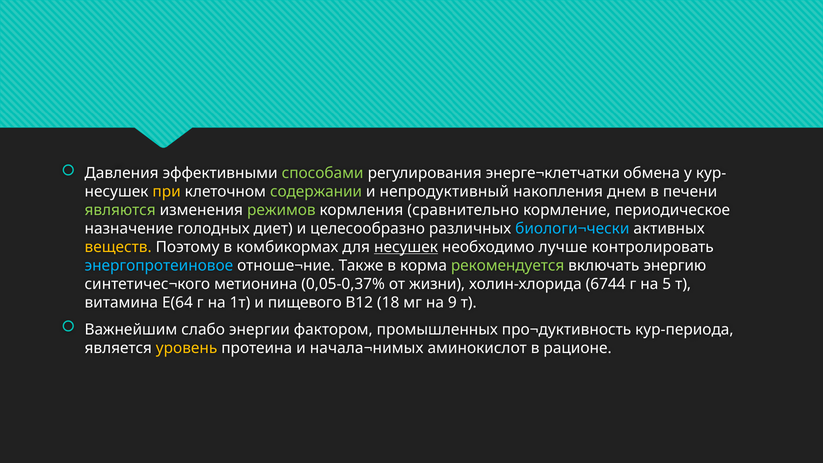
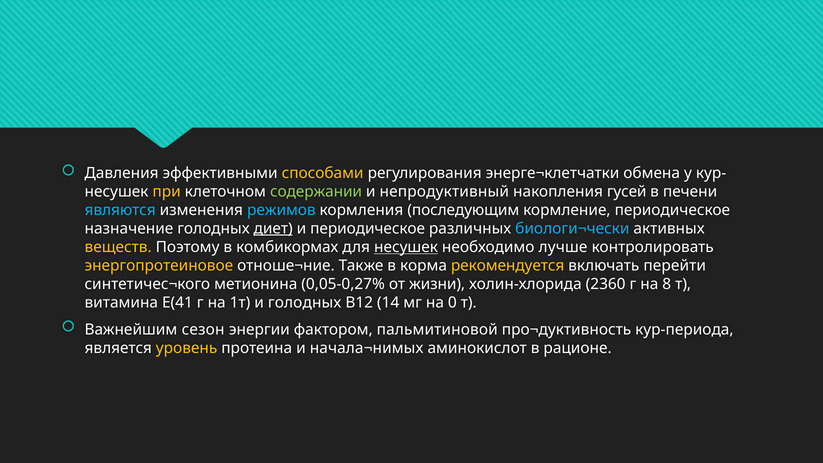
способами colour: light green -> yellow (323, 173)
днем: днем -> гусей (627, 192)
являются colour: light green -> light blue (120, 210)
режимов colour: light green -> light blue (281, 210)
сравнительно: сравнительно -> последующим (463, 210)
диет underline: none -> present (273, 229)
и целесообразно: целесообразно -> периодическое (368, 229)
энергопротеиновое colour: light blue -> yellow (159, 266)
рекомендуется colour: light green -> yellow (508, 266)
энергию: энергию -> перейти (675, 266)
0,05-0,37%: 0,05-0,37% -> 0,05-0,27% (343, 284)
6744: 6744 -> 2360 (606, 284)
5: 5 -> 8 (667, 284)
Е(64: Е(64 -> Е(41 (177, 303)
и пищевого: пищевого -> голодных (305, 303)
18: 18 -> 14 (388, 303)
9: 9 -> 0 (452, 303)
слабо: слабо -> сезон (203, 329)
промышленных: промышленных -> пальмитиновой (437, 329)
